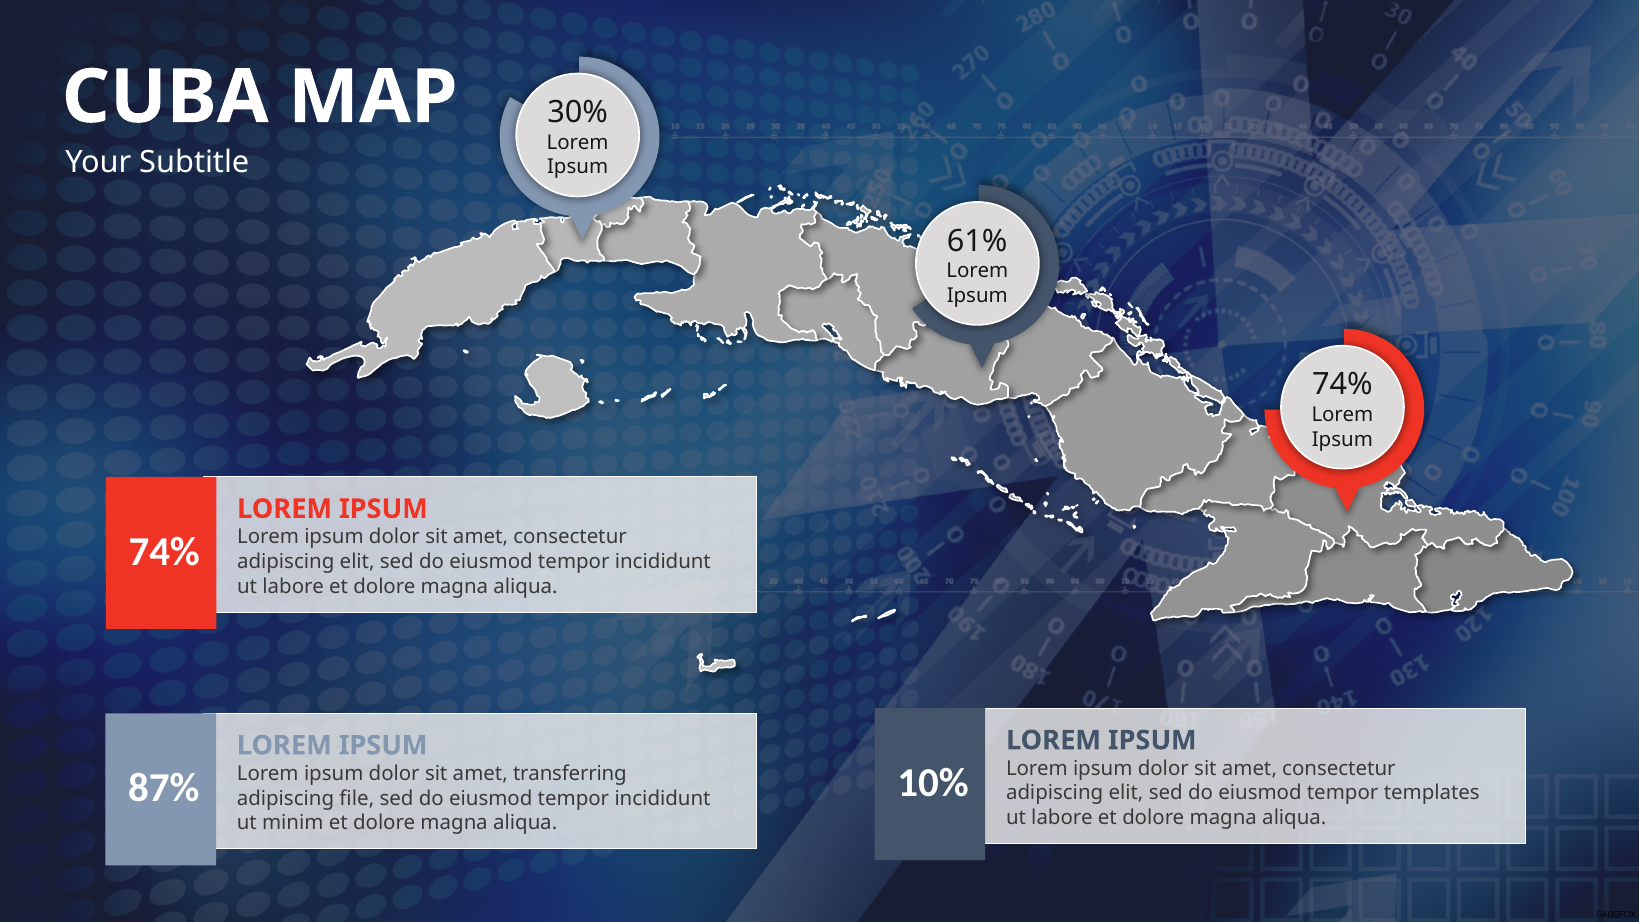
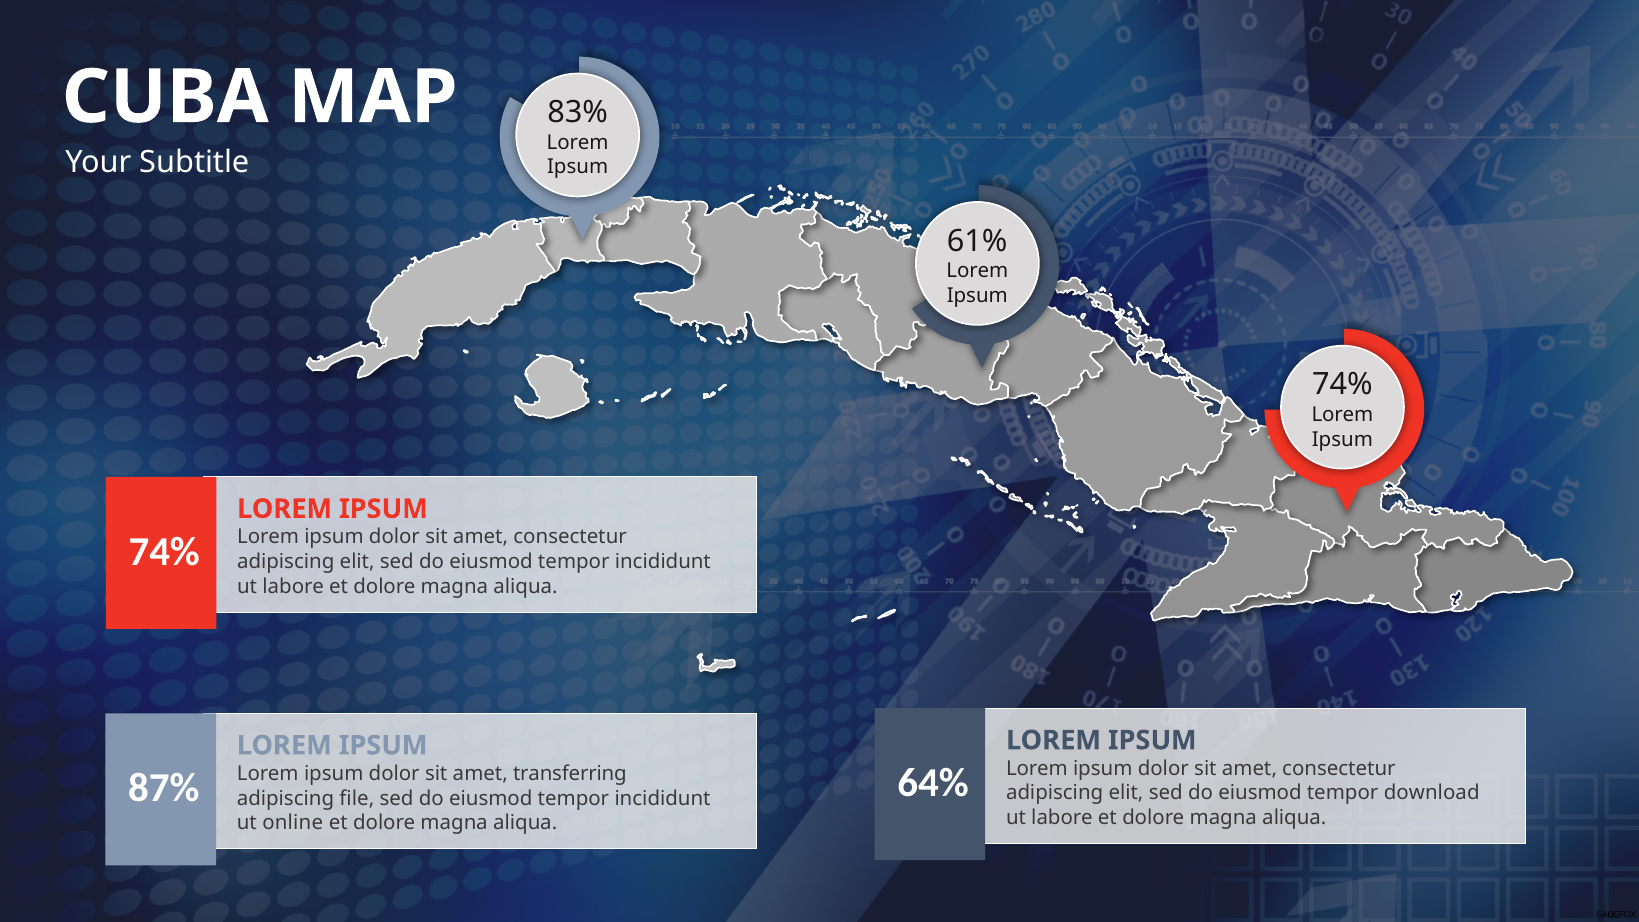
30%: 30% -> 83% (578, 112)
10%: 10% -> 64% (933, 783)
templates: templates -> download (1432, 793)
minim: minim -> online (293, 823)
